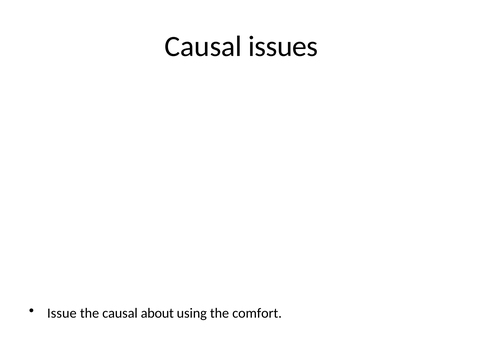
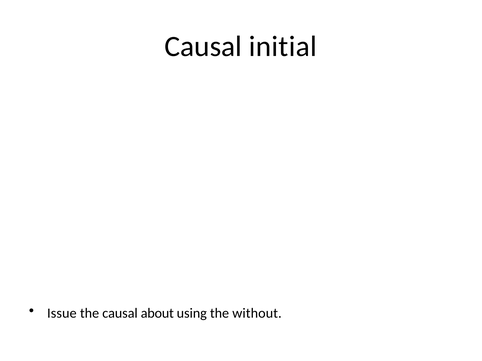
issues: issues -> initial (283, 47)
comfort: comfort -> without (257, 313)
